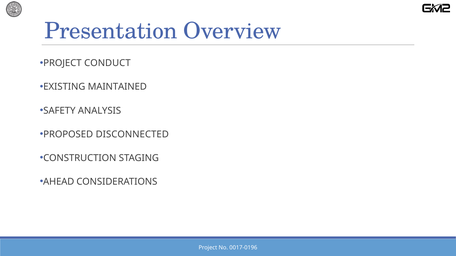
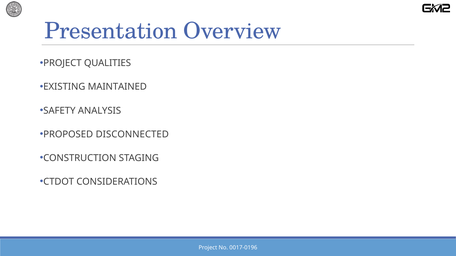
CONDUCT: CONDUCT -> QUALITIES (108, 63)
AHEAD: AHEAD -> CTDOT (59, 182)
